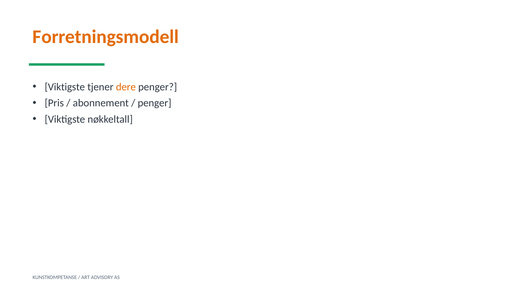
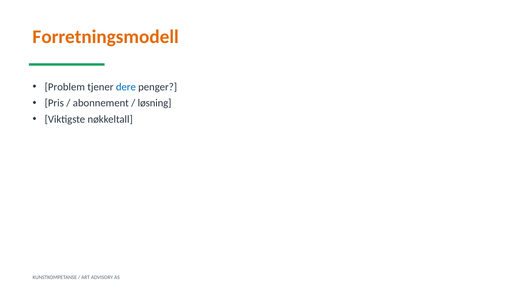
Viktigste: Viktigste -> Problem (65, 87)
dere colour: orange -> blue (126, 87)
penger: penger -> løsning (155, 103)
